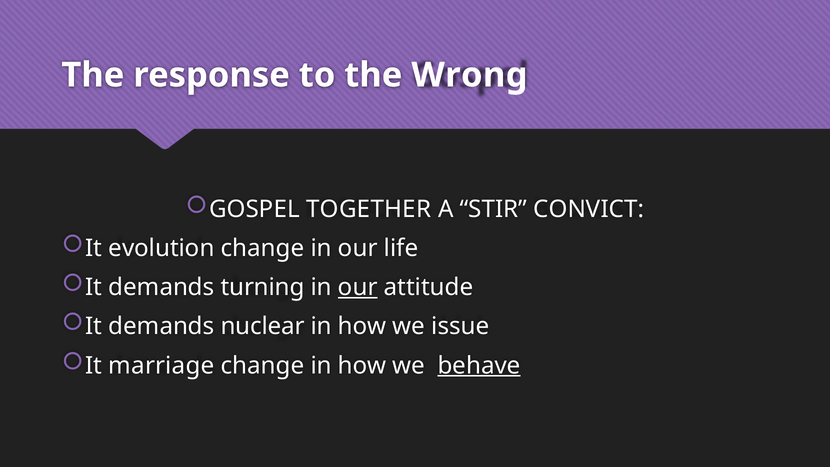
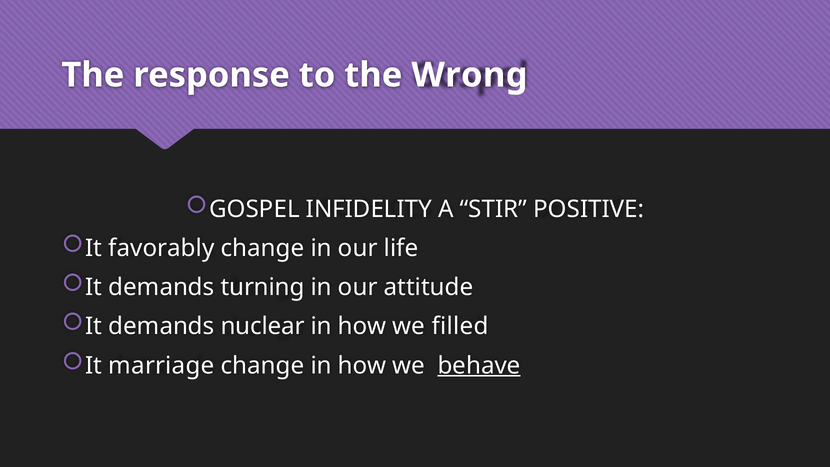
TOGETHER: TOGETHER -> INFIDELITY (369, 209)
CONVICT: CONVICT -> POSITIVE (589, 209)
evolution: evolution -> favorably (161, 248)
our underline: present -> none (358, 287)
issue: issue -> filled (460, 326)
